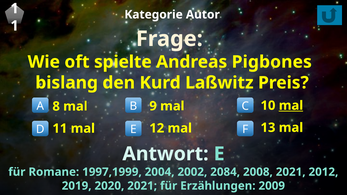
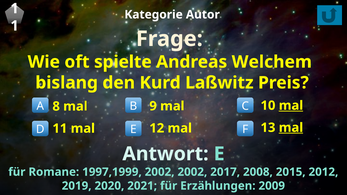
Pigbones: Pigbones -> Welchem (272, 62)
mal underline: none -> present (291, 128)
1997,1999 2004: 2004 -> 2002 (160, 172)
2084: 2084 -> 2017 (225, 172)
2008 2021: 2021 -> 2015 (291, 172)
